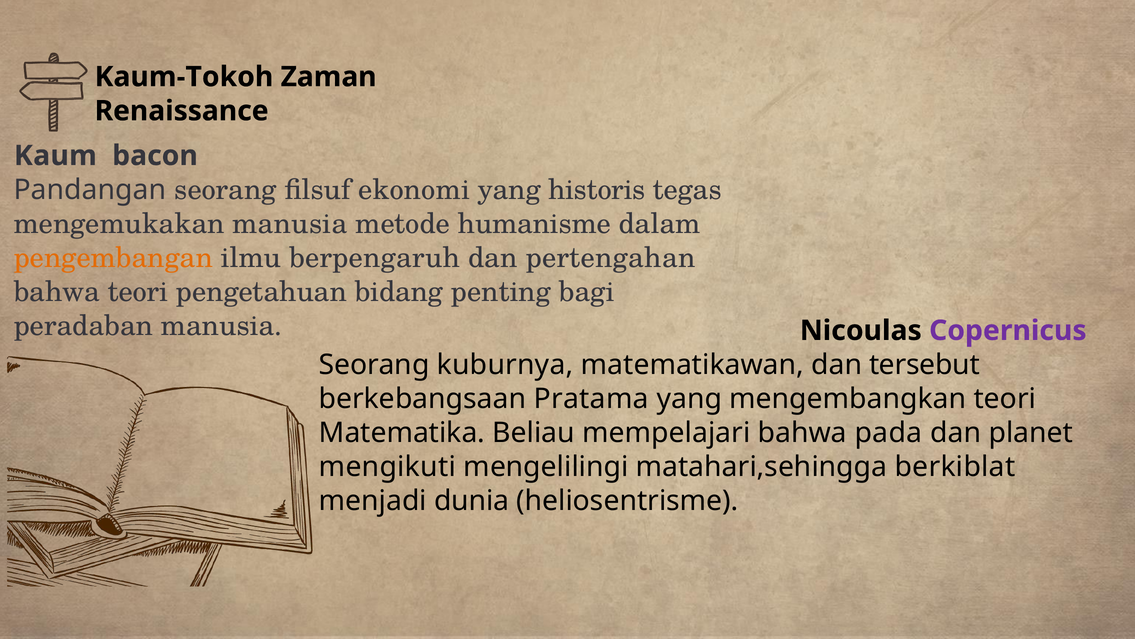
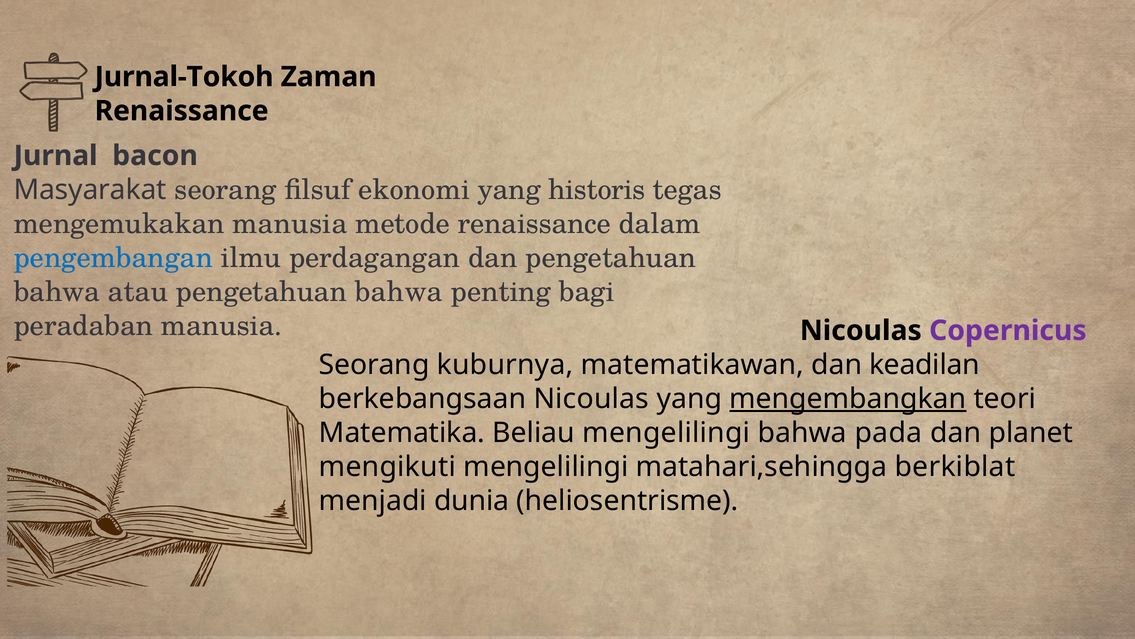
Kaum-Tokoh: Kaum-Tokoh -> Jurnal-Tokoh (184, 77)
Kaum: Kaum -> Jurnal (56, 156)
Pandangan: Pandangan -> Masyarakat (90, 190)
metode humanisme: humanisme -> renaissance (534, 224)
pengembangan colour: orange -> blue (113, 258)
berpengaruh: berpengaruh -> perdagangan (375, 258)
dan pertengahan: pertengahan -> pengetahuan (611, 258)
bahwa teori: teori -> atau (138, 292)
bidang: bidang -> bahwa (399, 292)
tersebut: tersebut -> keadilan (924, 364)
berkebangsaan Pratama: Pratama -> Nicoulas (591, 398)
mengembangkan underline: none -> present (848, 398)
Beliau mempelajari: mempelajari -> mengelilingi (666, 432)
